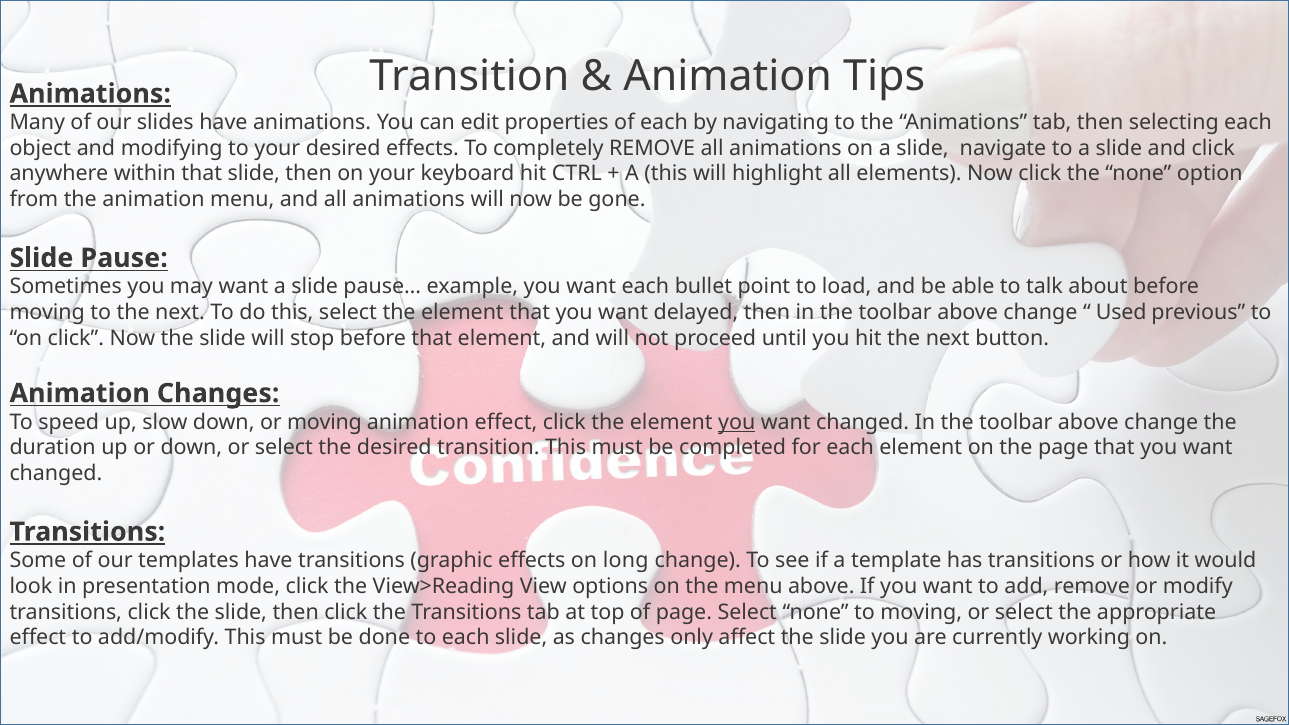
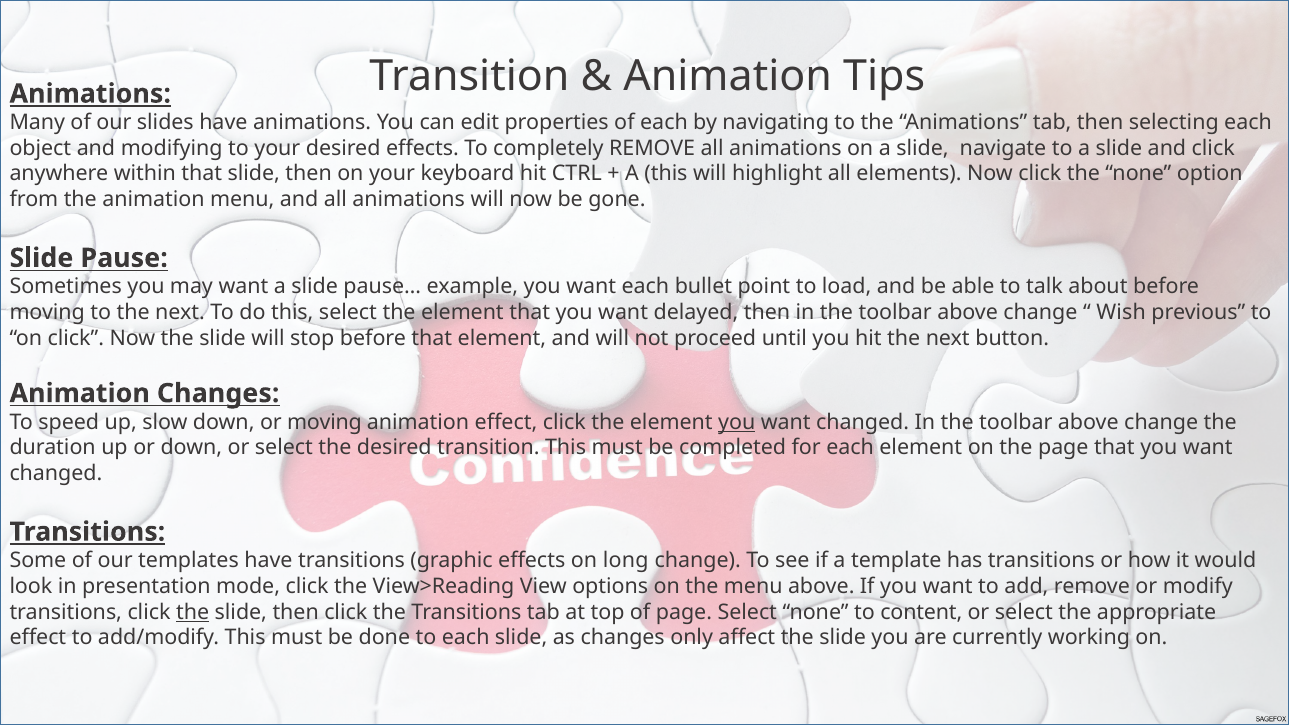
Used: Used -> Wish (1121, 312)
the underline: none -> present (193, 612)
to moving: moving -> content (921, 612)
